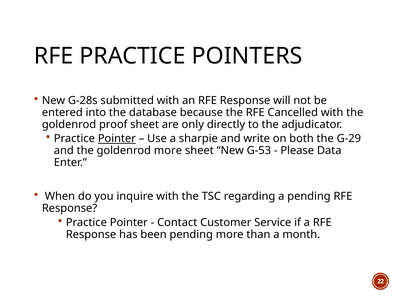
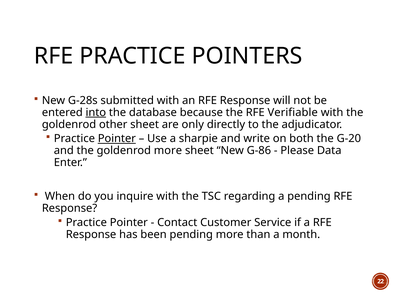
into underline: none -> present (96, 112)
Cancelled: Cancelled -> Verifiable (293, 112)
proof: proof -> other (113, 124)
G-29: G-29 -> G-20 (349, 139)
G-53: G-53 -> G-86 (259, 151)
